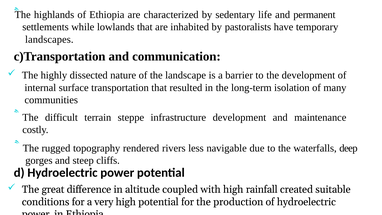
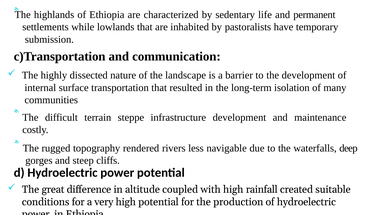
landscapes: landscapes -> submission (49, 39)
